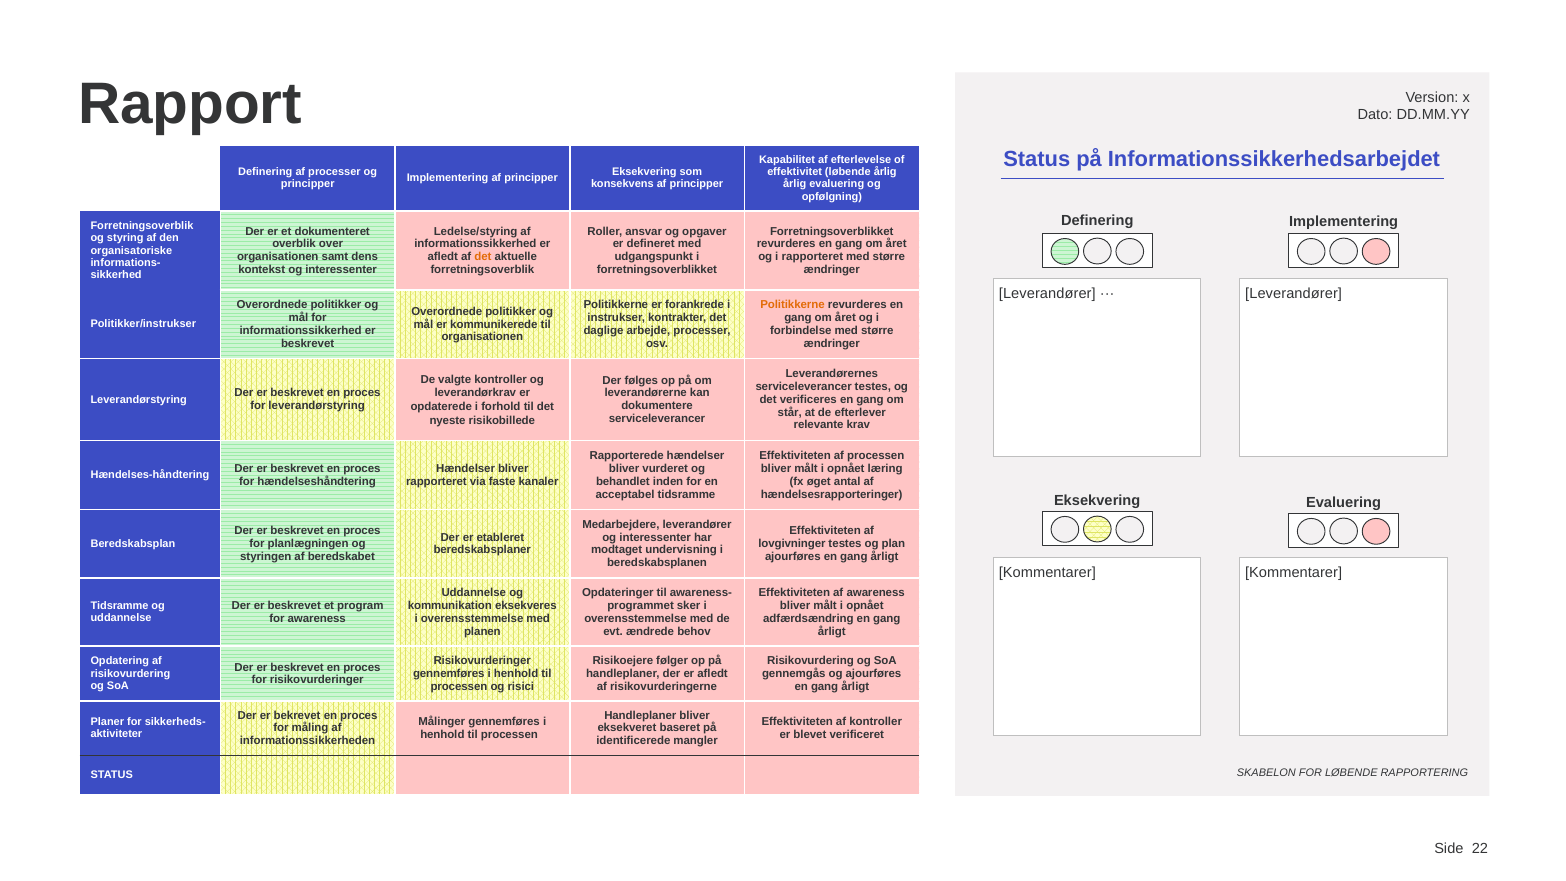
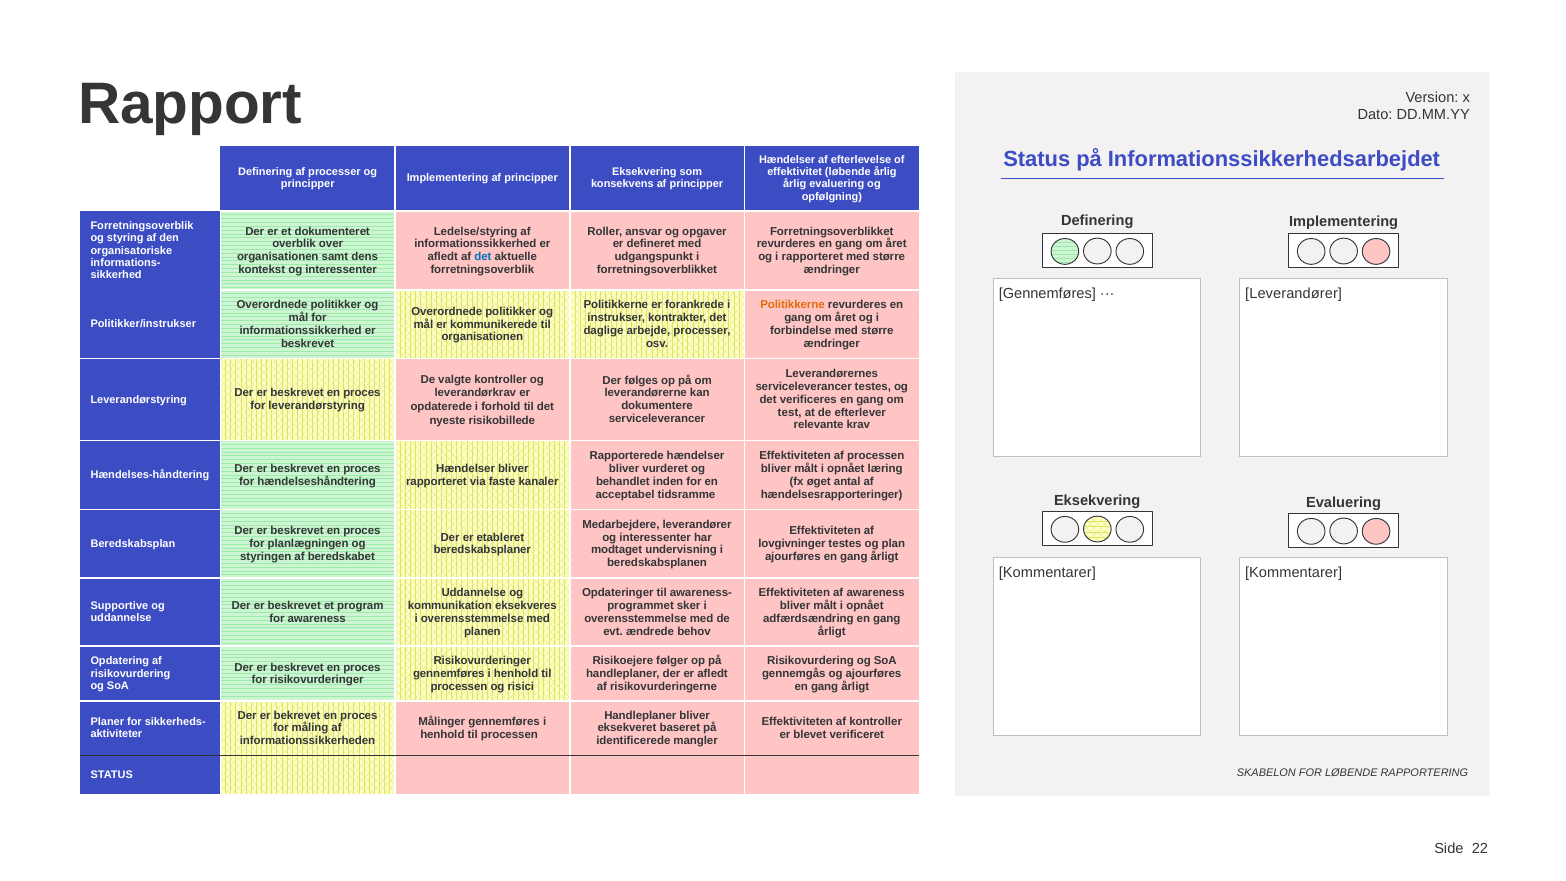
Kapabilitet: Kapabilitet -> Hændelser (787, 160)
det colour: orange -> blue (483, 257)
Leverandører: Leverandører -> Gennemføres (1047, 293)
står: står -> test (790, 412)
Tidsramme: Tidsramme -> Supportive (119, 606)
